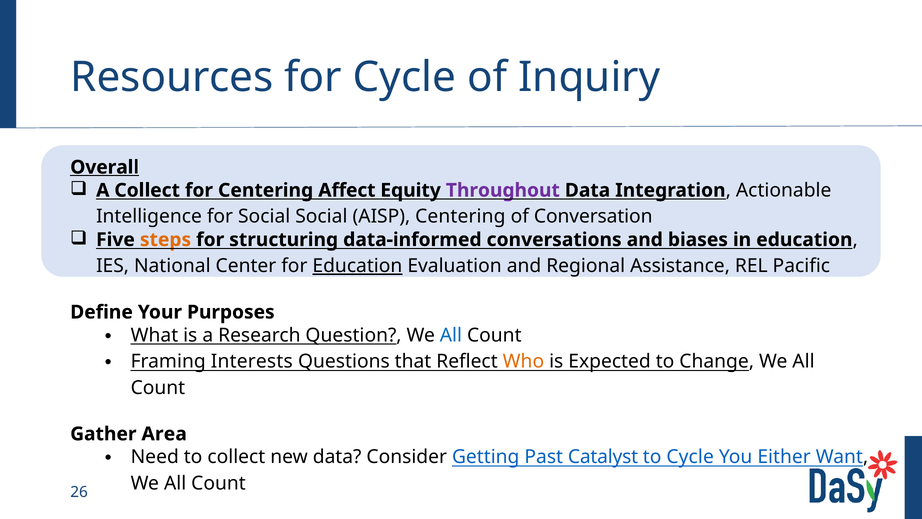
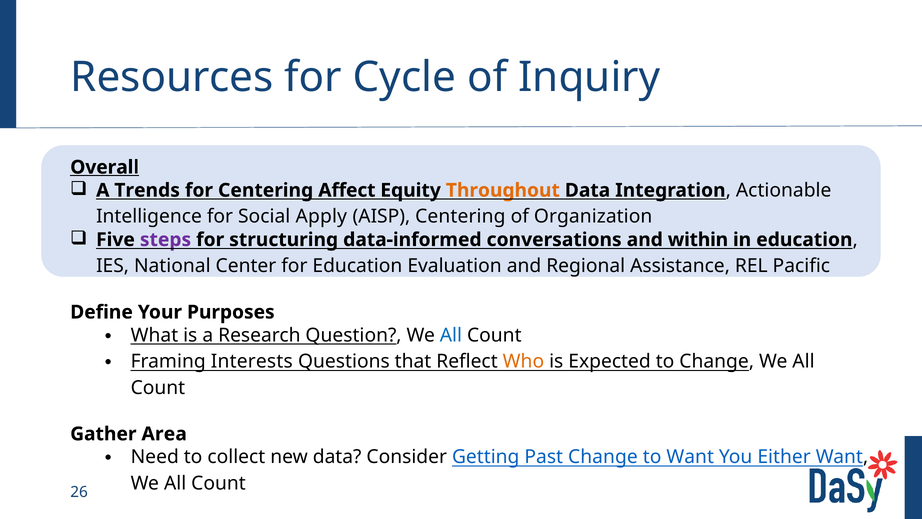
A Collect: Collect -> Trends (147, 190)
Throughout colour: purple -> orange (503, 190)
Social Social: Social -> Apply (321, 216)
Conversation: Conversation -> Organization (593, 216)
steps colour: orange -> purple (166, 240)
biases: biases -> within (698, 240)
Education underline: present -> none (357, 266)
Past Catalyst: Catalyst -> Change (603, 457)
to Cycle: Cycle -> Want (690, 457)
